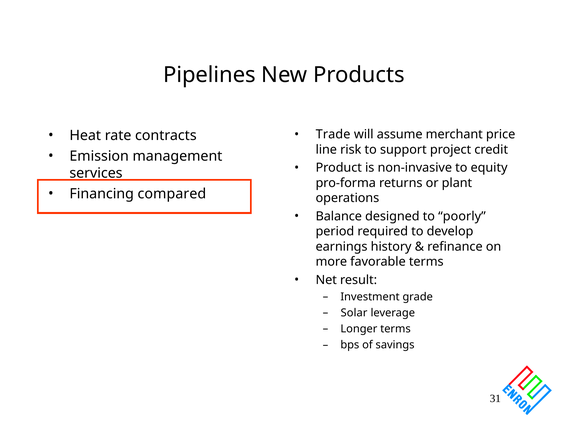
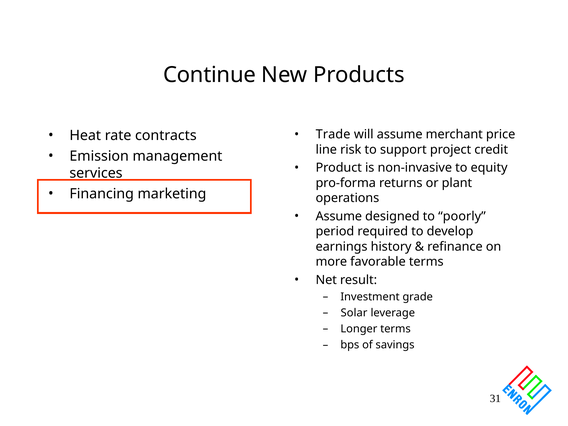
Pipelines: Pipelines -> Continue (209, 75)
compared: compared -> marketing (172, 194)
Balance: Balance -> Assume (339, 216)
